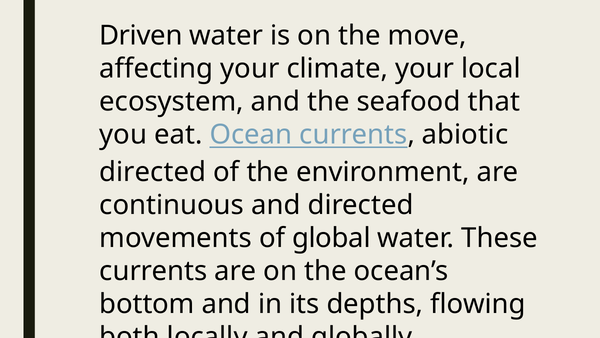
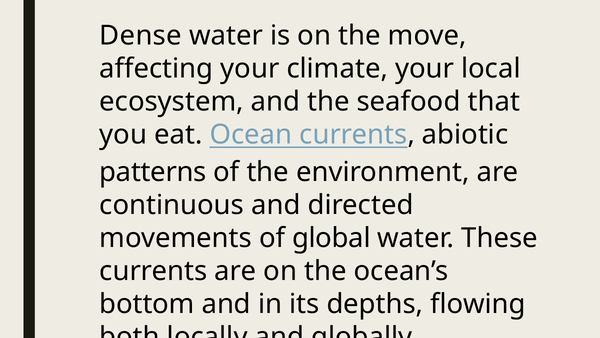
Driven: Driven -> Dense (141, 36)
directed: directed -> patterns (153, 172)
